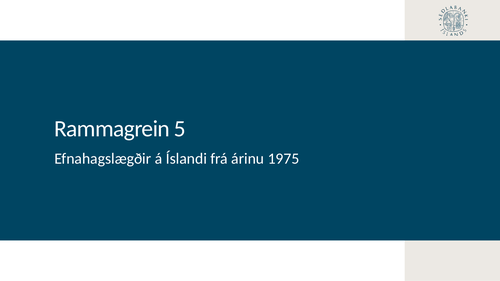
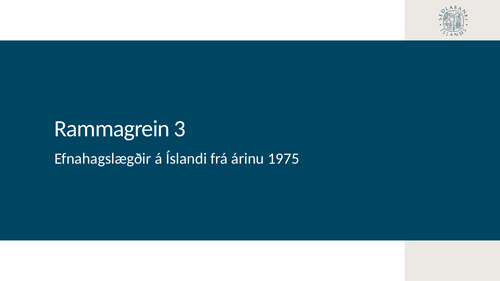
5: 5 -> 3 (180, 129)
